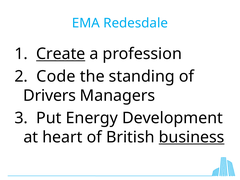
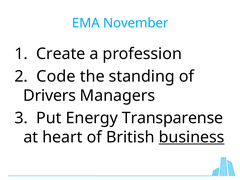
Redesdale: Redesdale -> November (136, 23)
Create underline: present -> none (61, 54)
Development: Development -> Transparense (173, 118)
